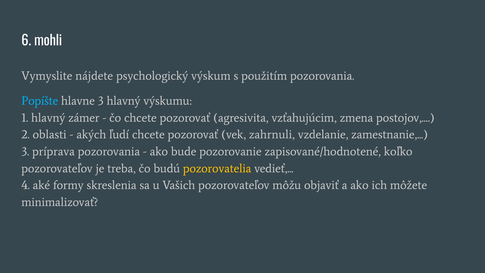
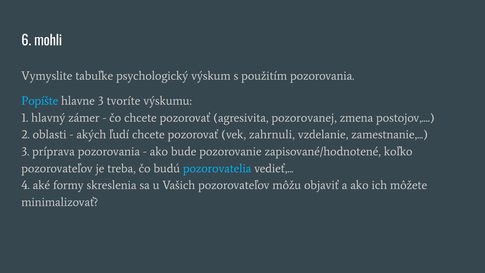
nájdete: nájdete -> tabuľke (94, 76)
3 hlavný: hlavný -> tvoríte (124, 101)
vzťahujúcim: vzťahujúcim -> pozorovanej (304, 118)
pozorovatelia colour: yellow -> light blue (217, 168)
